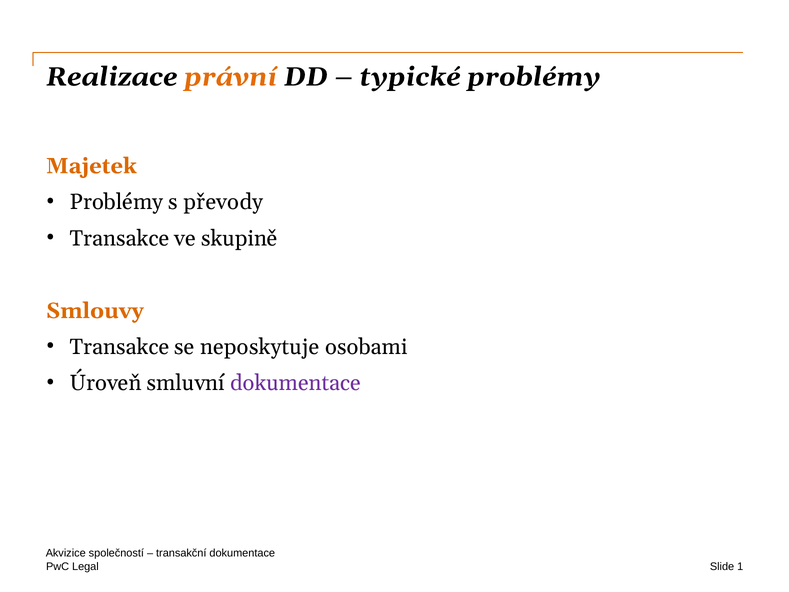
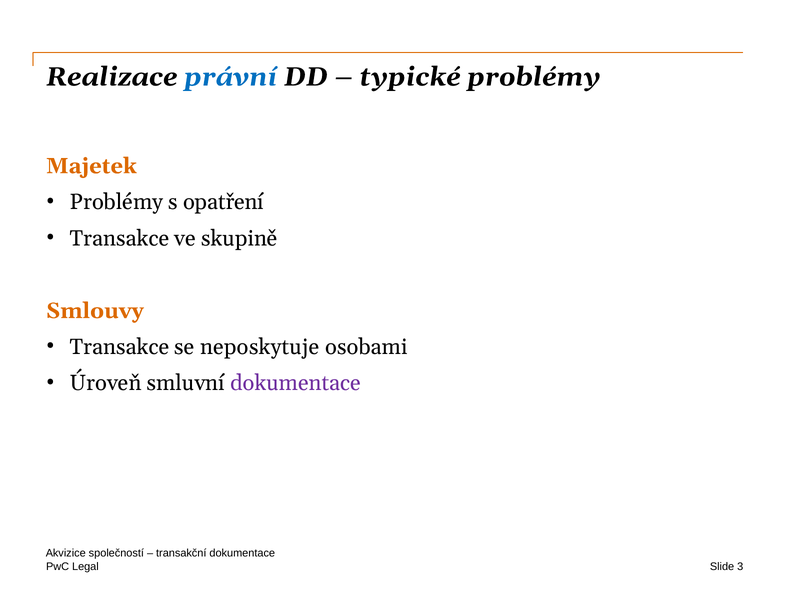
právní colour: orange -> blue (231, 77)
převody: převody -> opatření (224, 202)
1: 1 -> 3 (740, 566)
